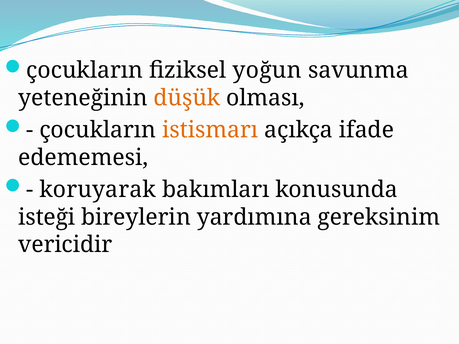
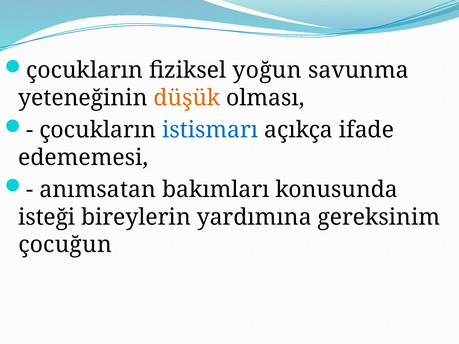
istismarı colour: orange -> blue (210, 130)
koruyarak: koruyarak -> anımsatan (98, 190)
vericidir: vericidir -> çocuğun (65, 245)
